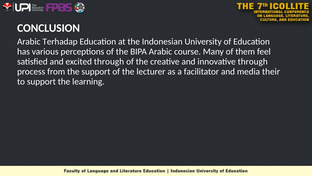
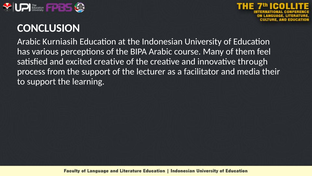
Terhadap: Terhadap -> Kurniasih (60, 41)
excited through: through -> creative (109, 61)
